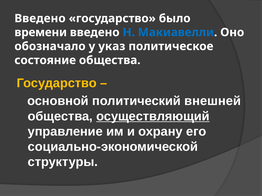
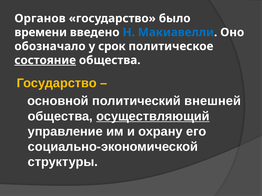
Введено: Введено -> Органов (40, 18)
указ: указ -> срок (112, 46)
состояние underline: none -> present (45, 60)
